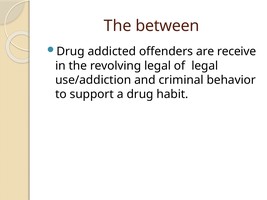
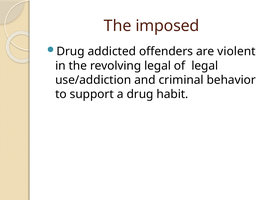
between: between -> imposed (167, 26)
receive: receive -> violent (236, 52)
